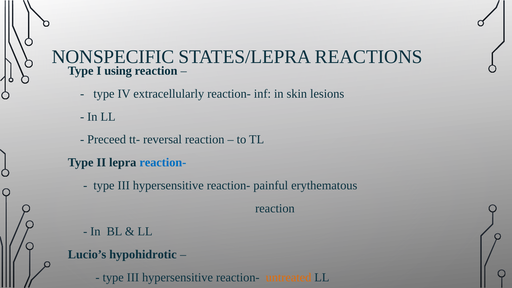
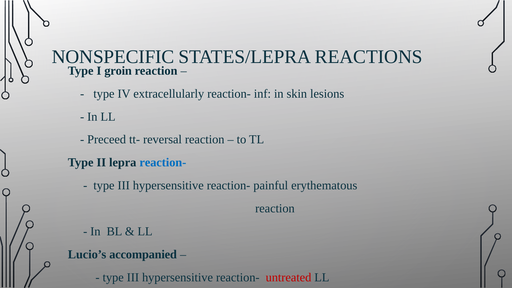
using: using -> groin (118, 71)
hypohidrotic: hypohidrotic -> accompanied (143, 255)
untreated colour: orange -> red (289, 277)
